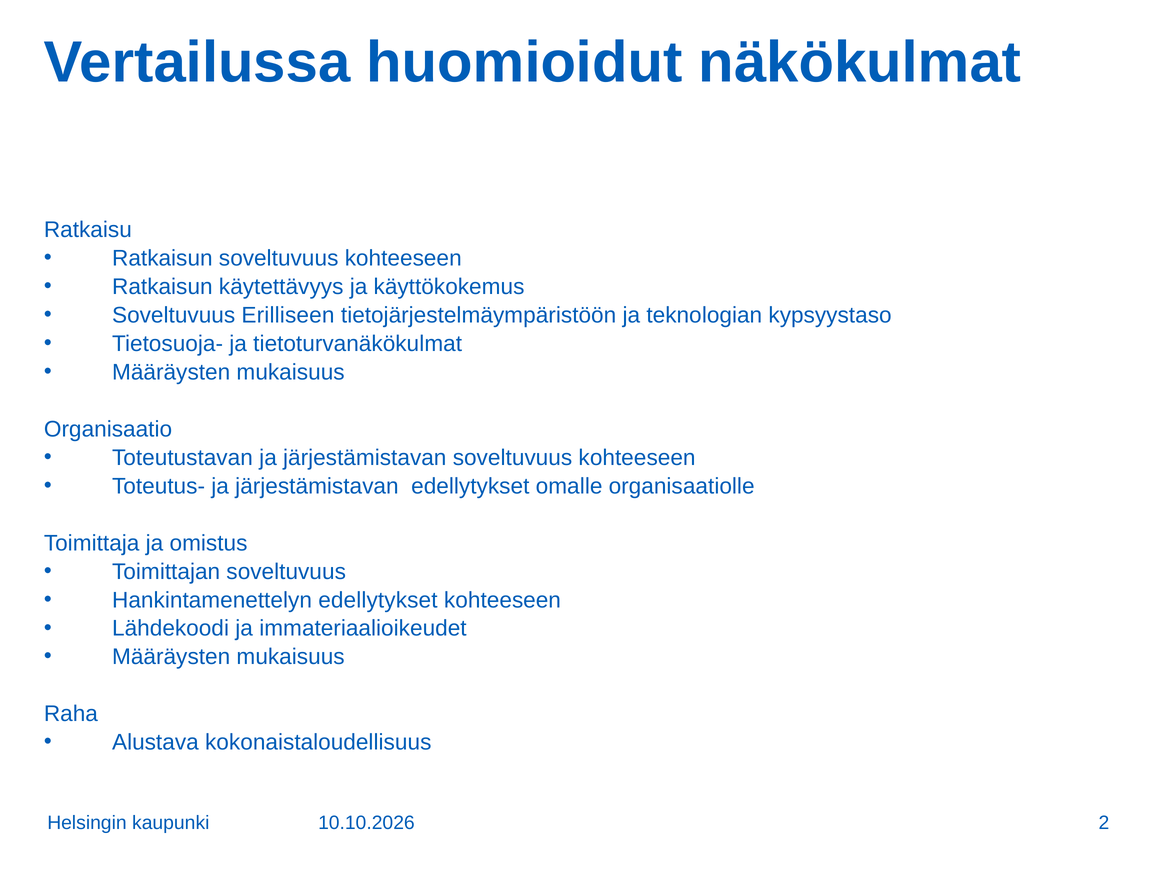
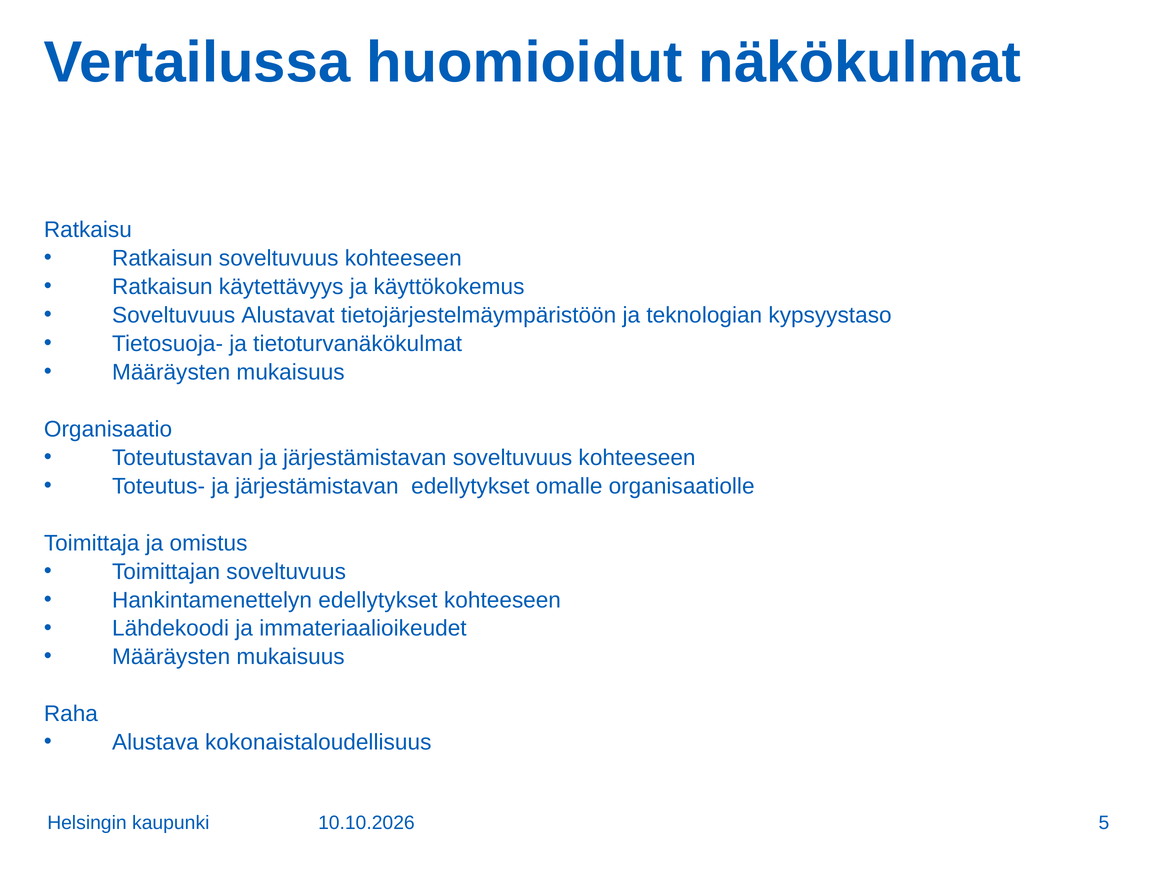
Erilliseen: Erilliseen -> Alustavat (288, 315)
2: 2 -> 5 (1104, 822)
